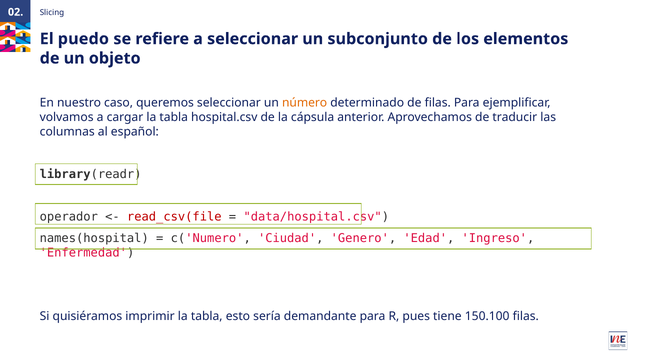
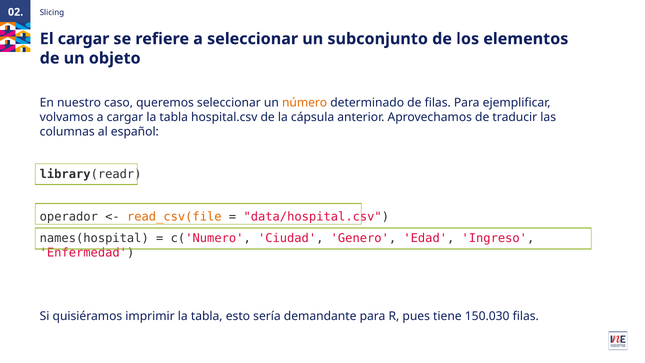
El puedo: puedo -> cargar (84, 39)
read_csv(file colour: red -> orange (174, 217)
150.100: 150.100 -> 150.030 (487, 316)
